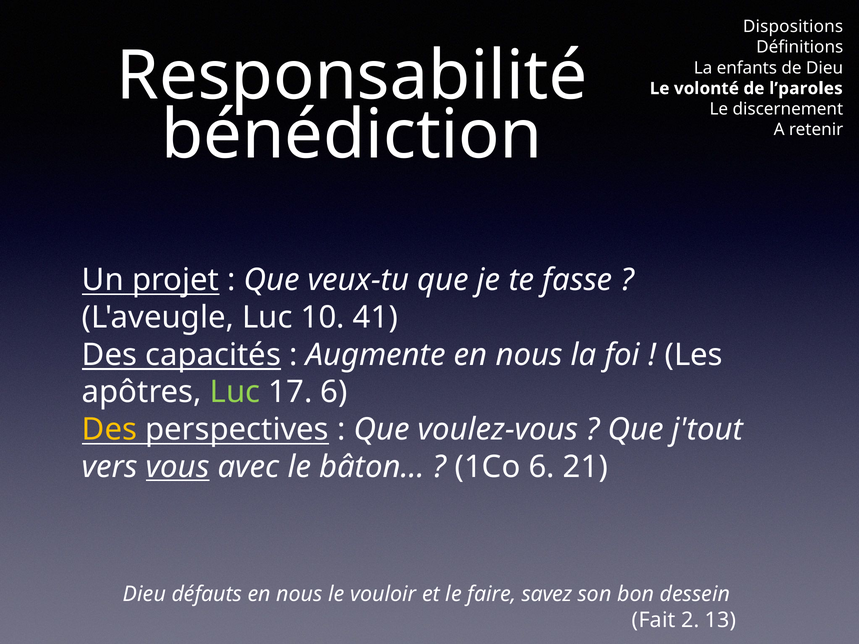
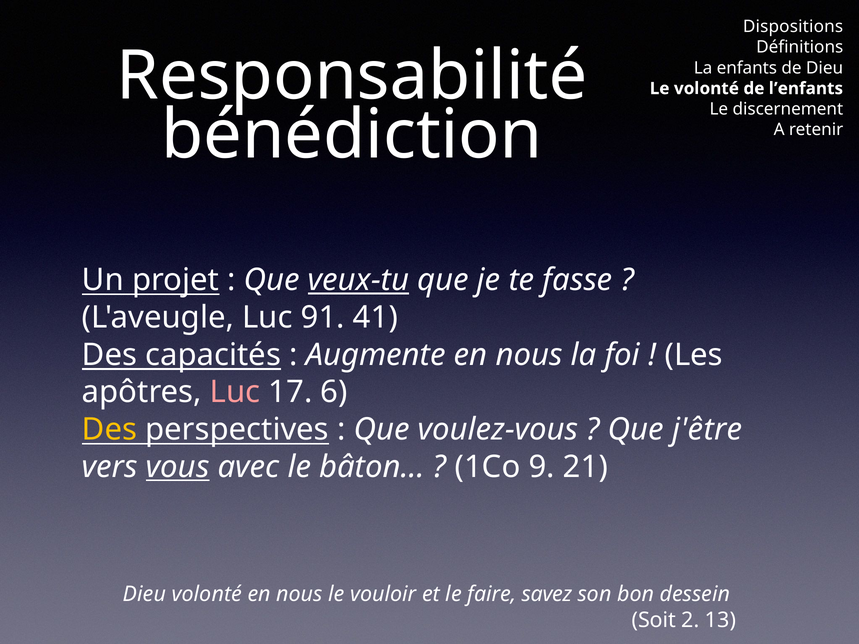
l’paroles: l’paroles -> l’enfants (806, 89)
veux-tu underline: none -> present (359, 280)
10: 10 -> 91 (323, 318)
Luc colour: light green -> pink (235, 392)
j'tout: j'tout -> j'être (707, 430)
1Co 6: 6 -> 9 (542, 467)
Dieu défauts: défauts -> volonté (207, 595)
Fait: Fait -> Soit (654, 620)
